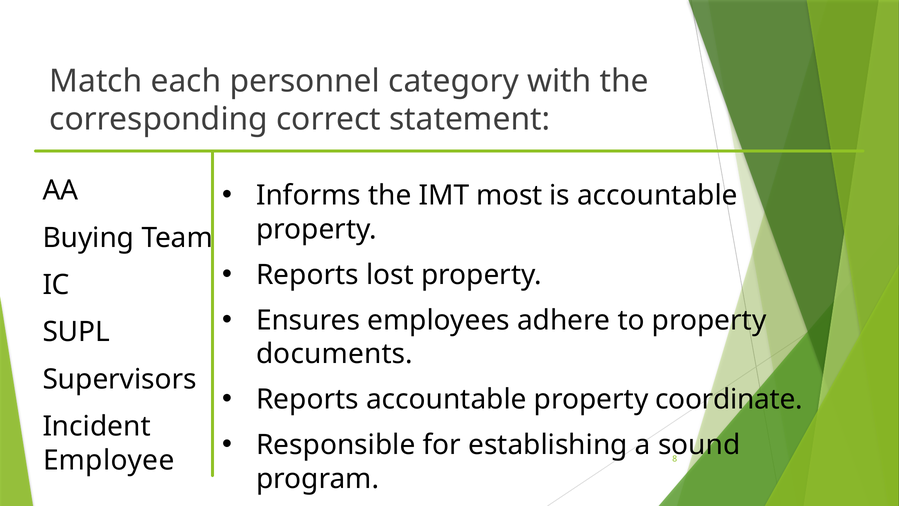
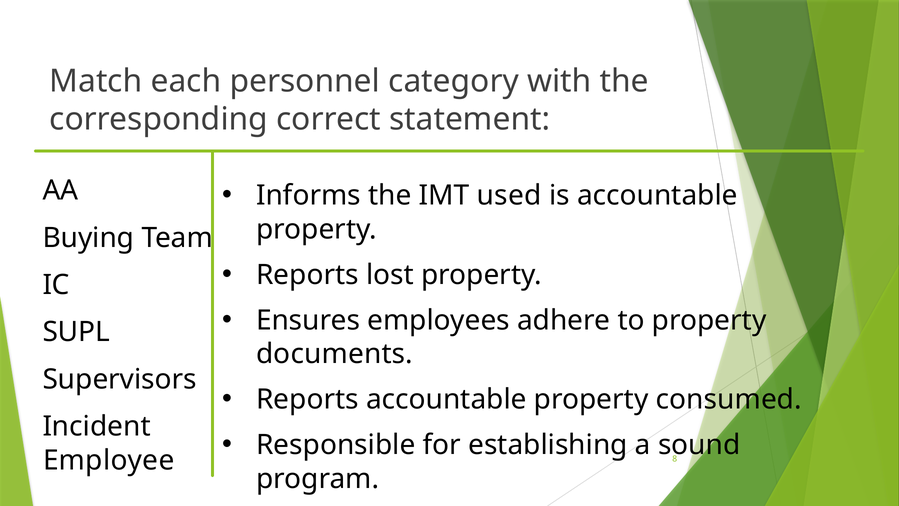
most: most -> used (509, 195)
coordinate: coordinate -> consumed (729, 399)
